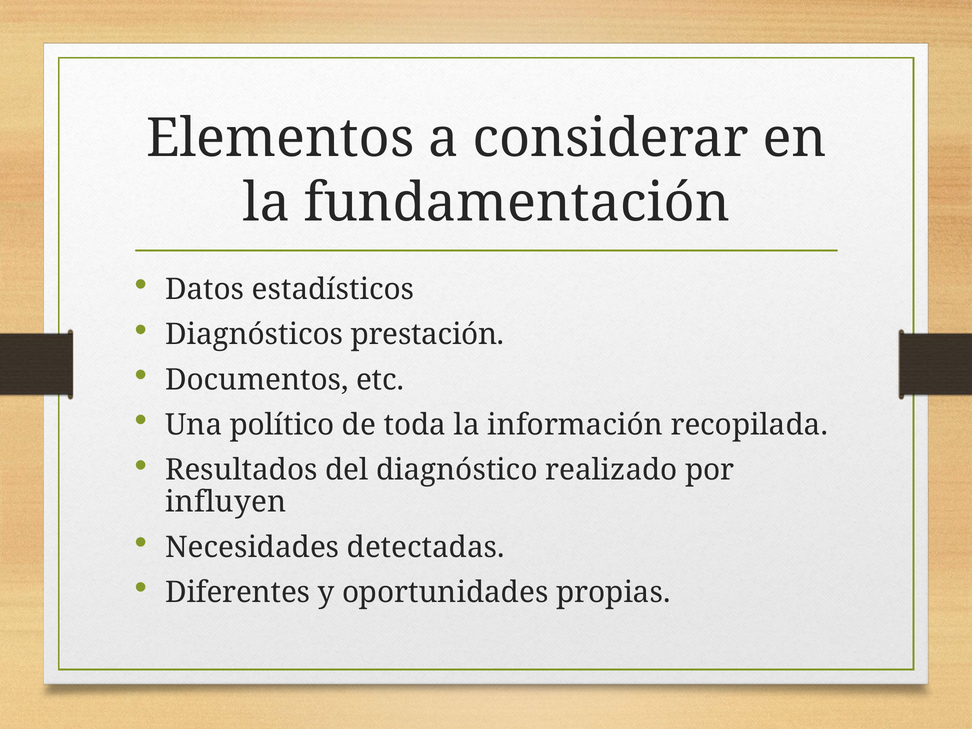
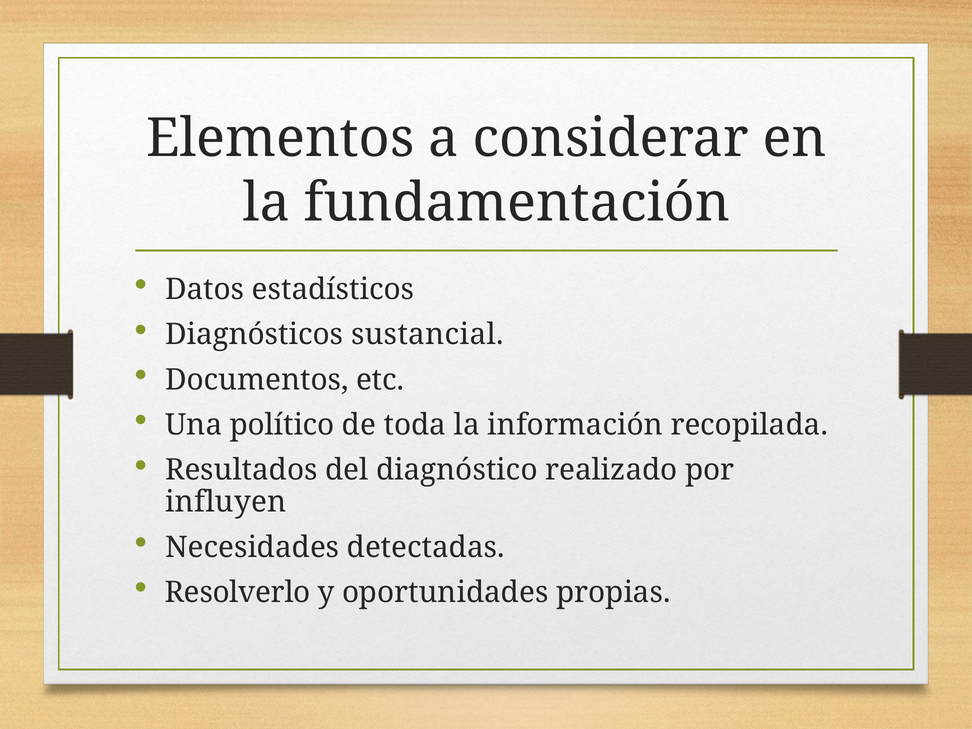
prestación: prestación -> sustancial (427, 335)
Diferentes: Diferentes -> Resolverlo (238, 592)
